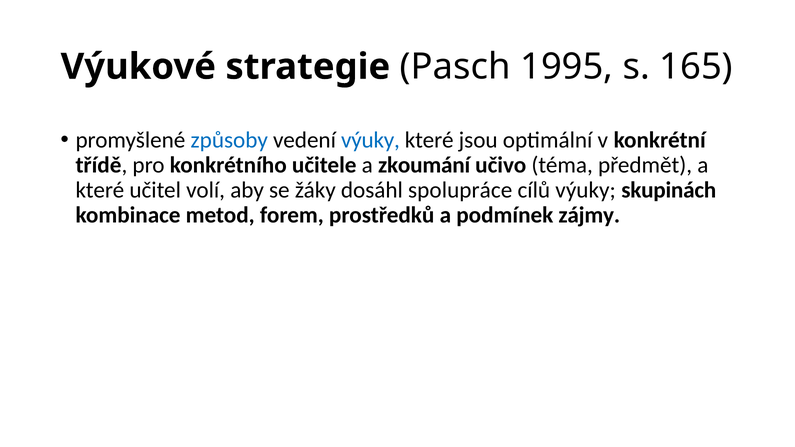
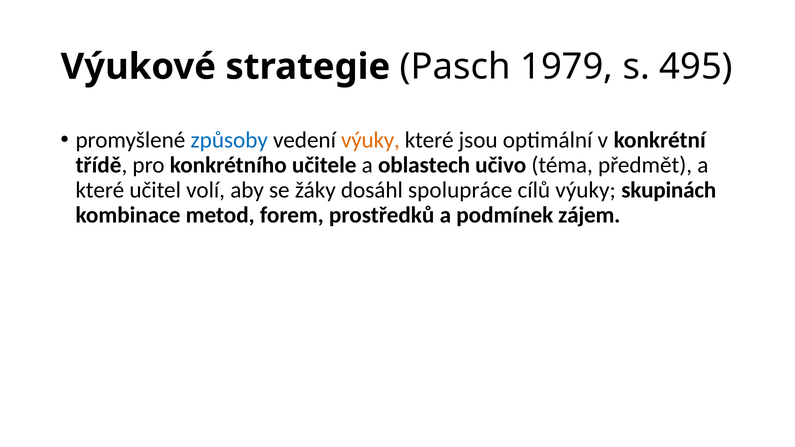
1995: 1995 -> 1979 (567, 67)
165: 165 -> 495 (696, 67)
výuky colour: blue -> orange (370, 140)
zkoumání: zkoumání -> oblastech (424, 165)
zájmy: zájmy -> zájem (589, 215)
